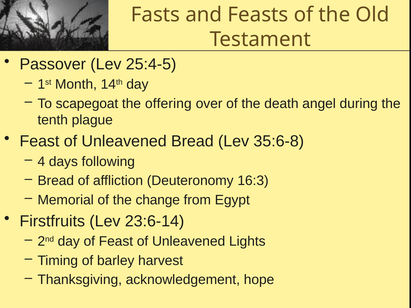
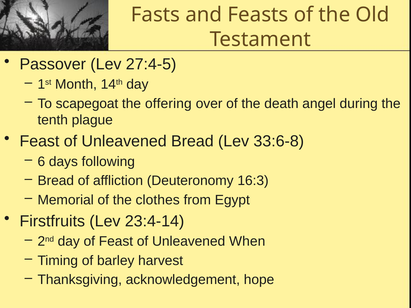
25:4-5: 25:4-5 -> 27:4-5 (151, 64)
35:6-8: 35:6-8 -> 33:6-8 (279, 141)
4: 4 -> 6 (41, 162)
change: change -> clothes (158, 200)
23:6-14: 23:6-14 -> 23:4-14 (155, 221)
Lights: Lights -> When (247, 242)
